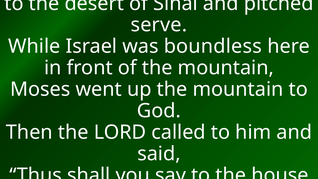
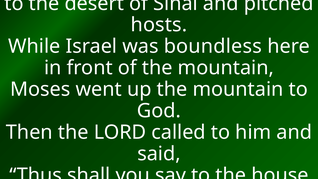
serve: serve -> hosts (159, 25)
